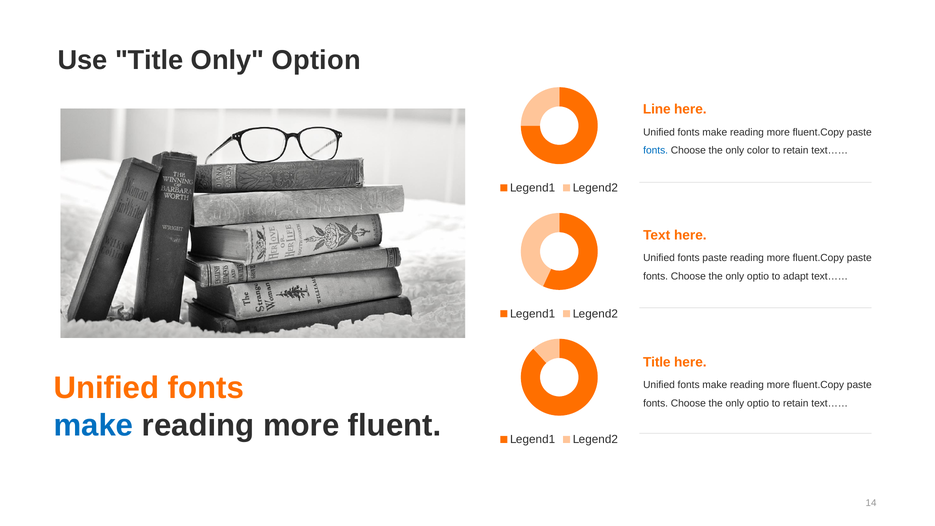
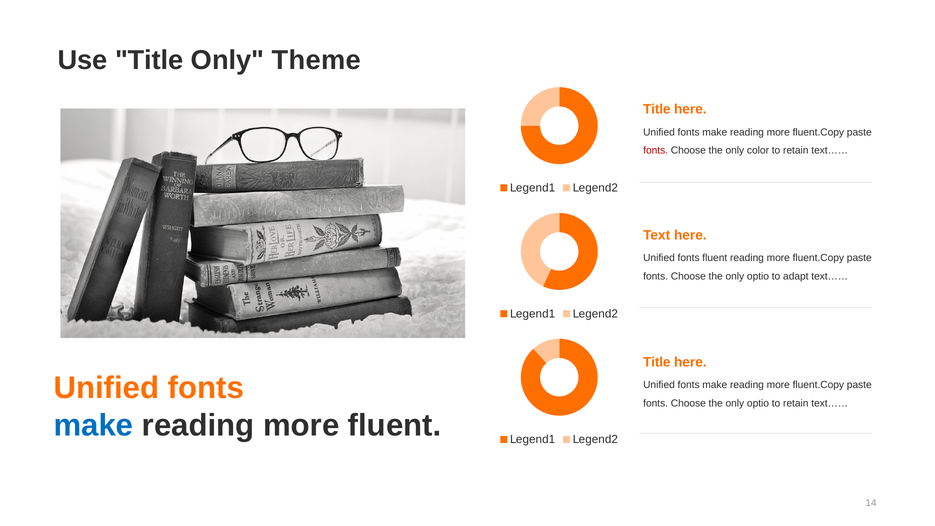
Option: Option -> Theme (316, 60)
Line: Line -> Title (657, 109)
fonts colour: blue -> red (656, 151)
fonts paste: paste -> fluent (715, 258)
